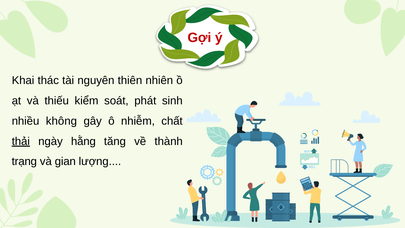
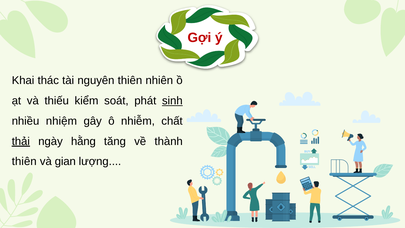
sinh underline: none -> present (172, 101)
không: không -> nhiệm (61, 121)
trạng: trạng -> thiên (24, 161)
